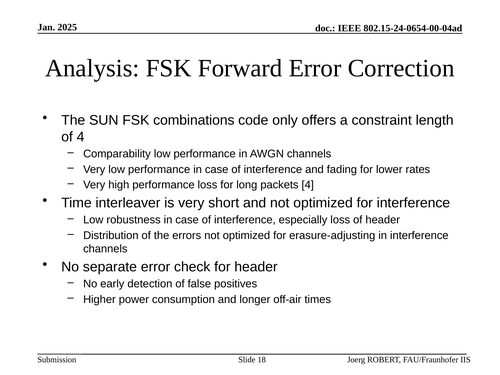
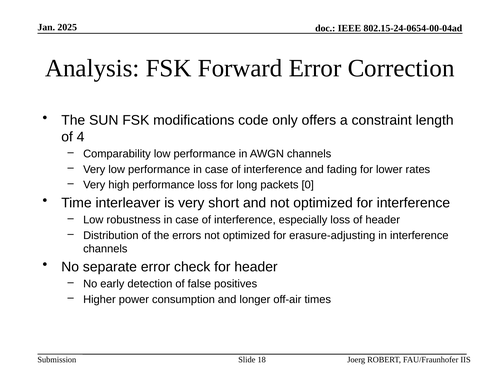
combinations: combinations -> modifications (194, 120)
packets 4: 4 -> 0 (308, 185)
